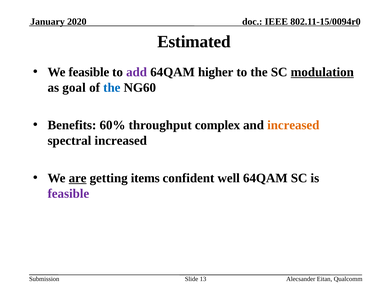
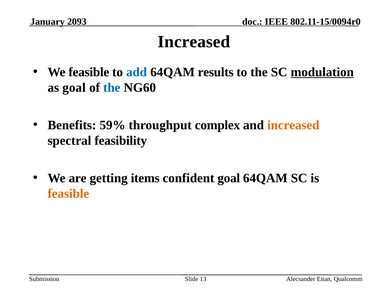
2020: 2020 -> 2093 (77, 22)
Estimated: Estimated -> Increased (194, 42)
add colour: purple -> blue (137, 72)
higher: higher -> results (216, 72)
60%: 60% -> 59% (113, 125)
spectral increased: increased -> feasibility (121, 141)
are underline: present -> none (78, 178)
confident well: well -> goal (229, 178)
feasible colour: purple -> orange (68, 194)
